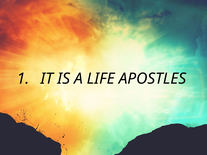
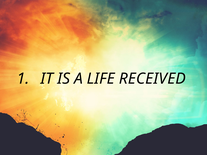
APOSTLES: APOSTLES -> RECEIVED (152, 79)
